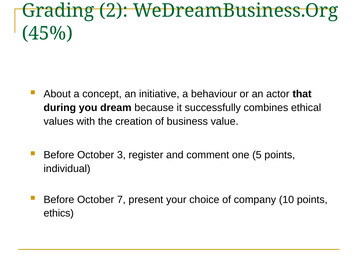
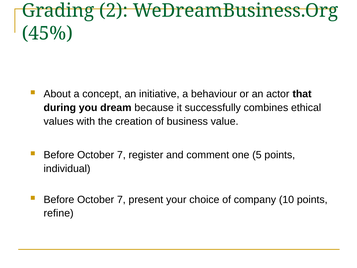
3: 3 -> 7 (121, 155)
ethics: ethics -> refine (59, 213)
